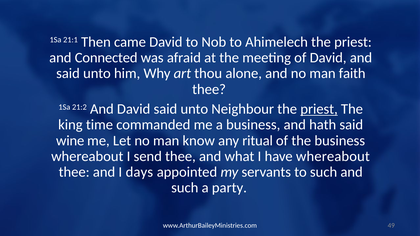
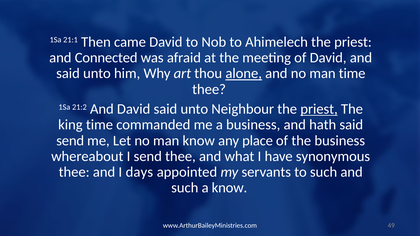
alone underline: none -> present (244, 74)
man faith: faith -> time (352, 74)
wine: wine -> send (70, 141)
ritual: ritual -> place (258, 141)
have whereabout: whereabout -> synonymous (333, 156)
a party: party -> know (229, 188)
